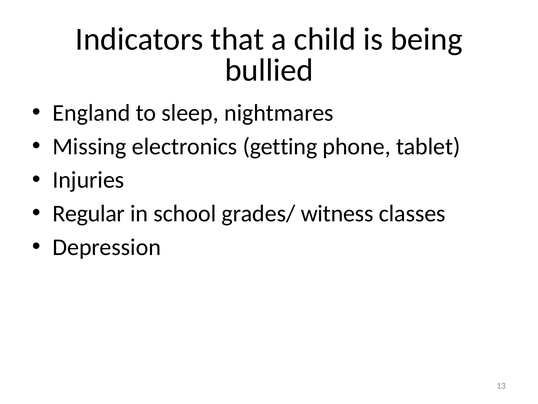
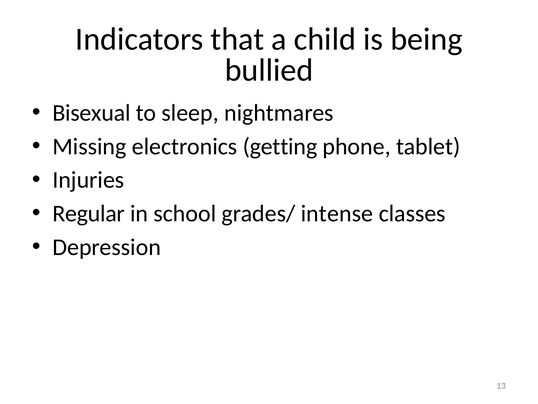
England: England -> Bisexual (91, 113)
witness: witness -> intense (337, 213)
